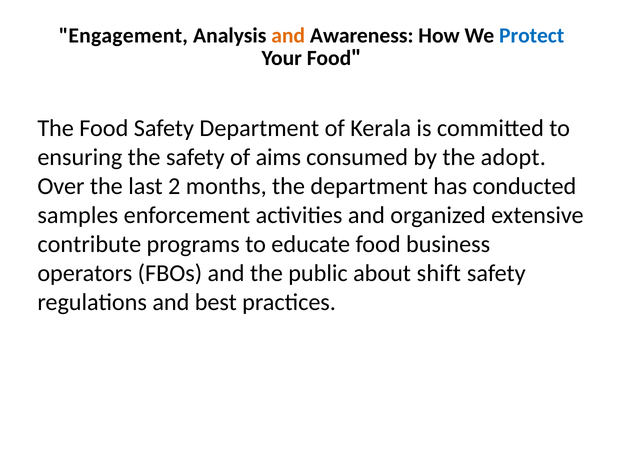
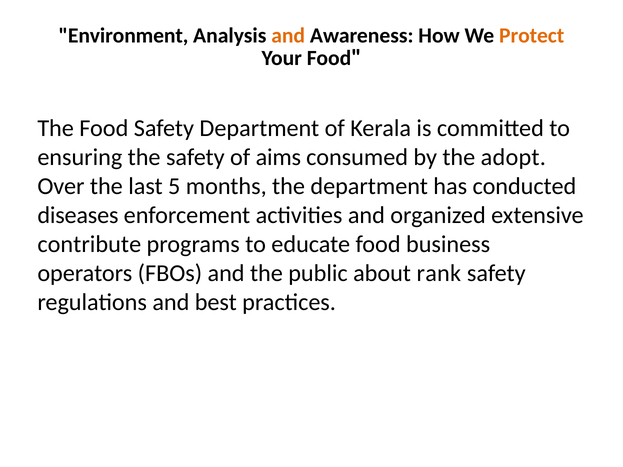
Engagement: Engagement -> Environment (123, 36)
Protect colour: blue -> orange (532, 36)
2: 2 -> 5 (174, 186)
samples: samples -> diseases (78, 215)
shift: shift -> rank (439, 273)
